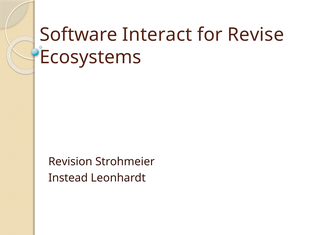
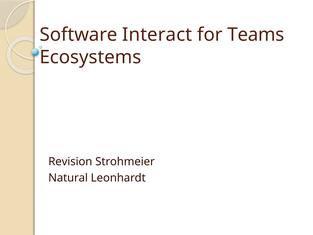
Revise: Revise -> Teams (256, 35)
Instead: Instead -> Natural (68, 178)
